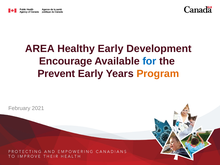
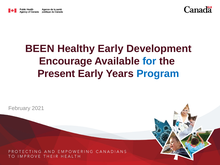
AREA: AREA -> BEEN (40, 49)
Prevent: Prevent -> Present (56, 74)
Program colour: orange -> blue (158, 74)
